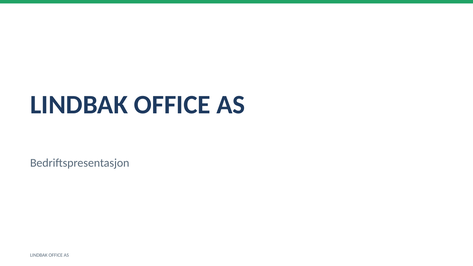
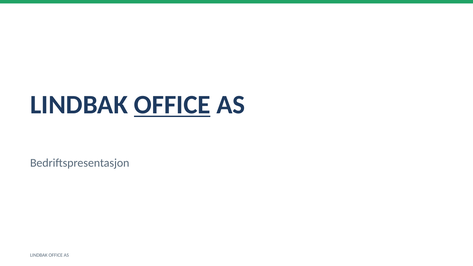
OFFICE underline: none -> present (172, 105)
